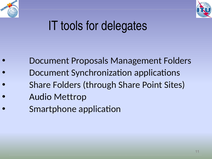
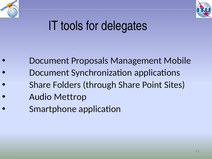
Management Folders: Folders -> Mobile (177, 61)
